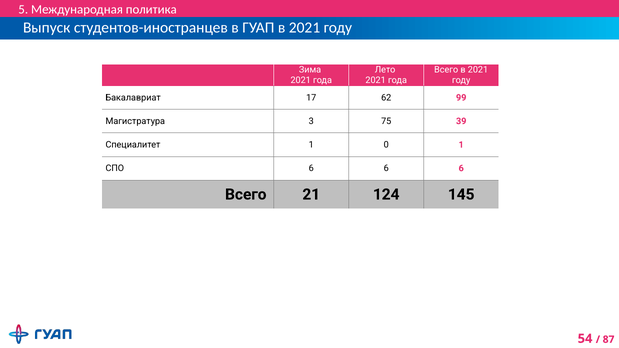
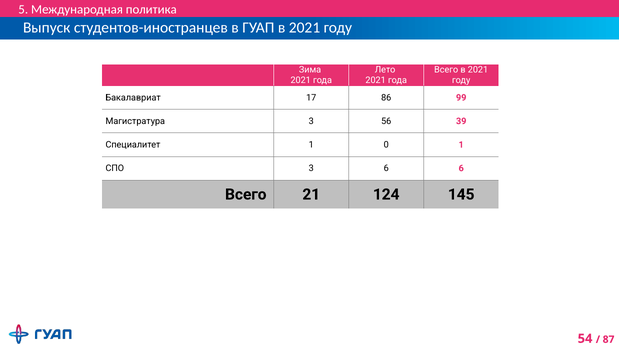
62: 62 -> 86 (386, 98)
75: 75 -> 56 (386, 121)
СПО 6: 6 -> 3 (311, 169)
